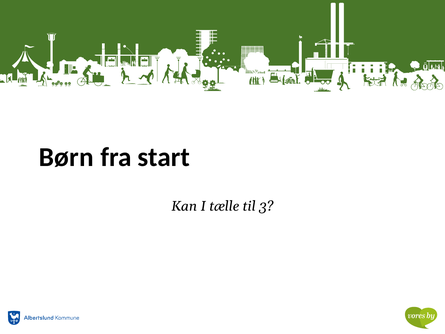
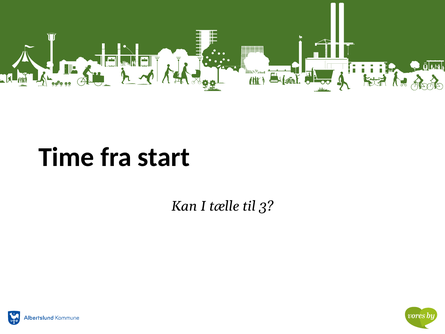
Børn: Børn -> Time (66, 157)
